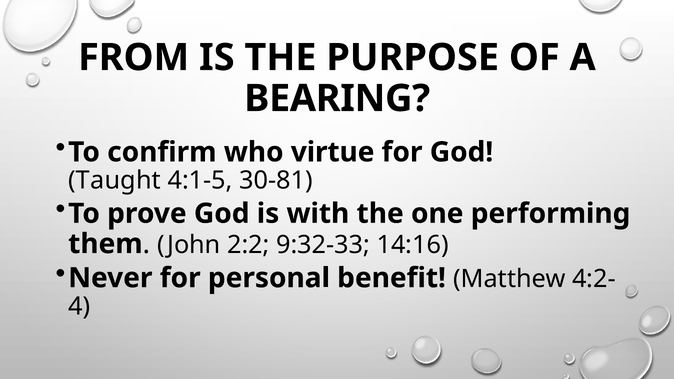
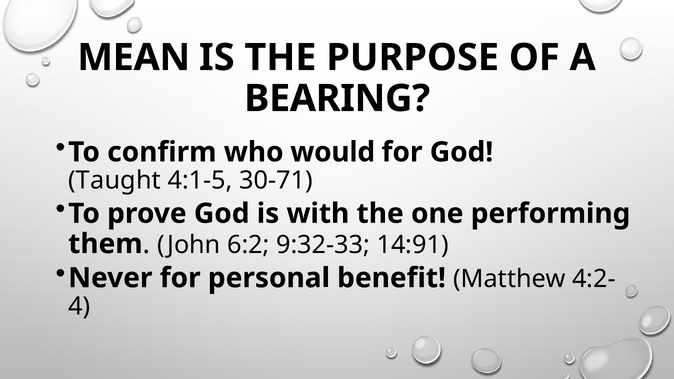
FROM: FROM -> MEAN (134, 58)
virtue: virtue -> would (333, 152)
30-81: 30-81 -> 30-71 (276, 181)
2:2: 2:2 -> 6:2 (248, 245)
14:16: 14:16 -> 14:91 (413, 245)
